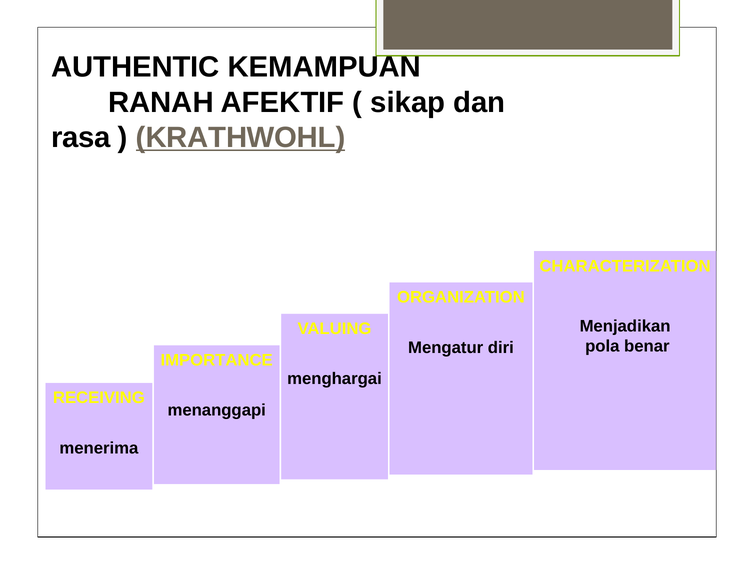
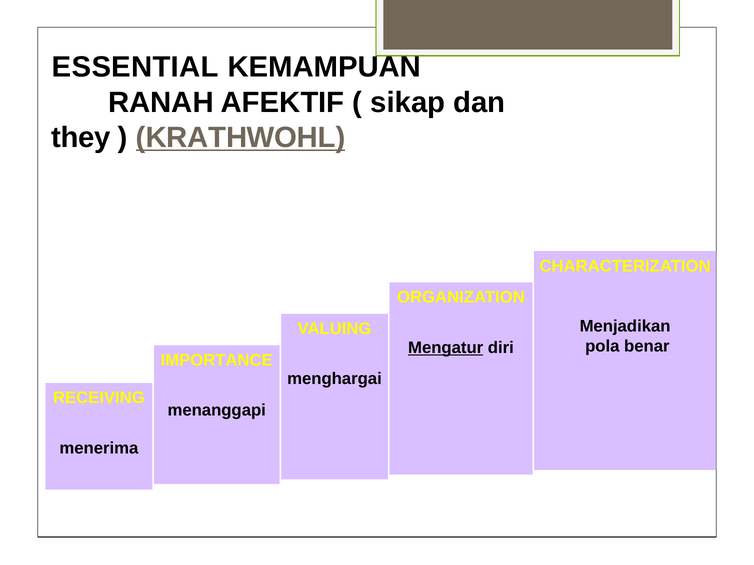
AUTHENTIC: AUTHENTIC -> ESSENTIAL (135, 67)
rasa: rasa -> they (81, 138)
Mengatur underline: none -> present (446, 348)
